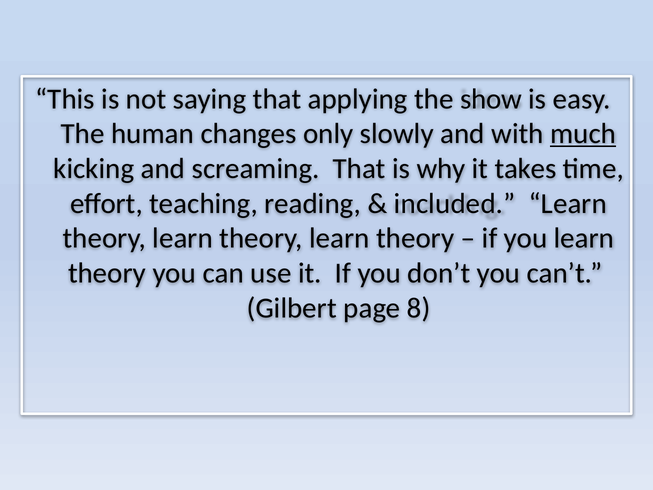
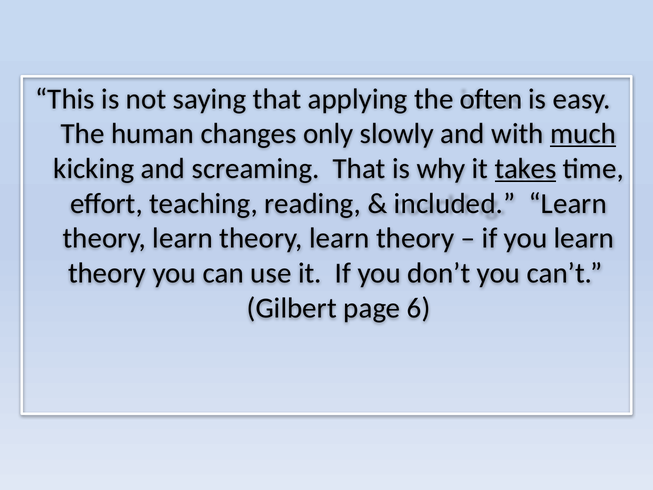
show: show -> often (491, 99)
takes underline: none -> present (526, 169)
8: 8 -> 6 (419, 308)
